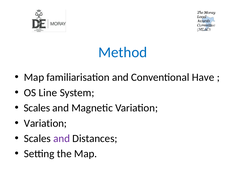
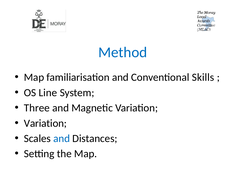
Have: Have -> Skills (203, 77)
Scales: Scales -> Three (37, 108)
and colour: purple -> blue (62, 138)
